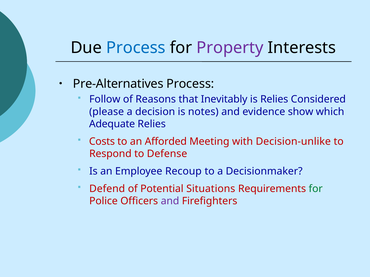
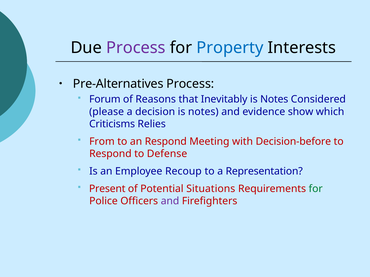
Process colour: blue -> purple (136, 48)
Property colour: purple -> blue (230, 48)
Follow: Follow -> Forum (105, 100)
Relies: Relies -> Notes (274, 100)
Adequate: Adequate -> Criticisms (112, 124)
Costs: Costs -> From (102, 142)
an Afforded: Afforded -> Respond (166, 142)
Decision-unlike: Decision-unlike -> Decision-before (293, 142)
Decisionmaker: Decisionmaker -> Representation (264, 172)
Defend: Defend -> Present (107, 189)
